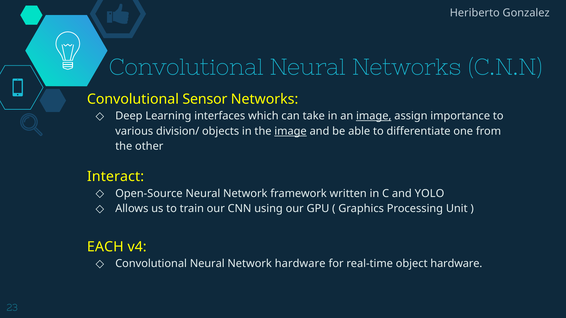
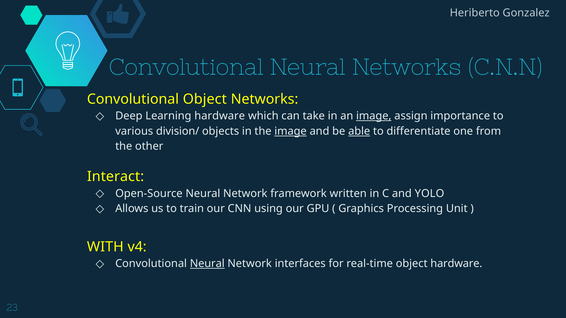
Convolutional Sensor: Sensor -> Object (205, 99)
Learning interfaces: interfaces -> hardware (220, 116)
able underline: none -> present (359, 131)
EACH: EACH -> WITH (105, 247)
Neural underline: none -> present (207, 264)
Network hardware: hardware -> interfaces (300, 264)
